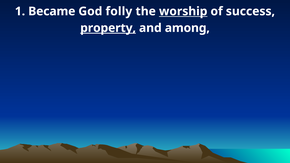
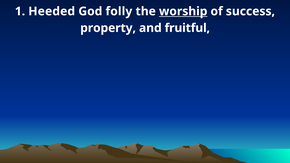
Became: Became -> Heeded (52, 11)
property underline: present -> none (108, 28)
among: among -> fruitful (187, 28)
